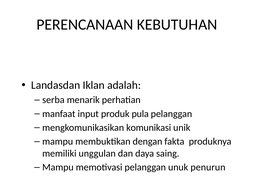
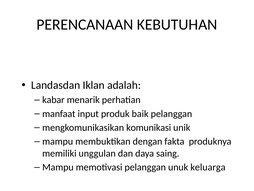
serba: serba -> kabar (53, 100)
pula: pula -> baik (140, 113)
penurun: penurun -> keluarga (208, 167)
